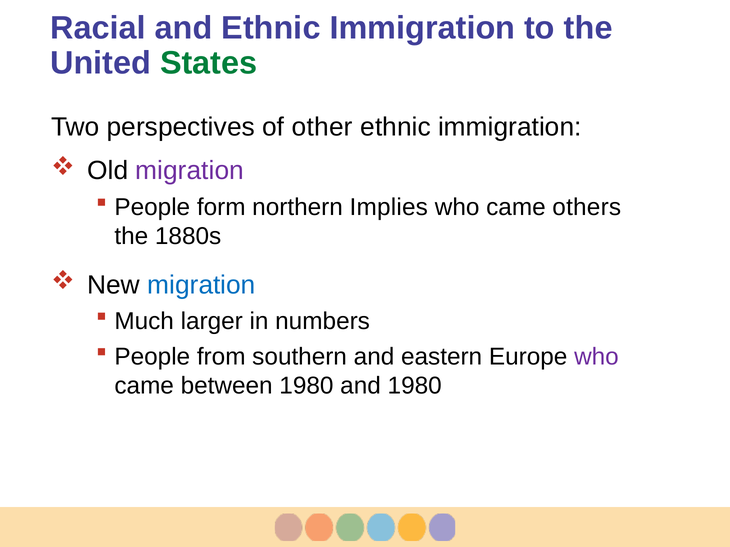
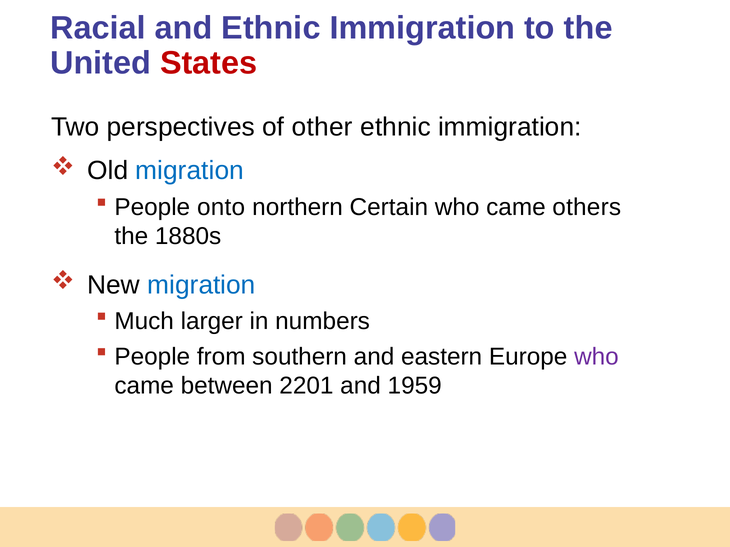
States colour: green -> red (209, 63)
migration colour: purple -> blue (190, 171)
form: form -> onto (221, 207)
Implies: Implies -> Certain (389, 207)
between 1980: 1980 -> 2201 (306, 386)
and 1980: 1980 -> 1959 (415, 386)
